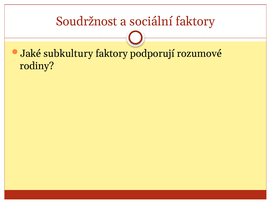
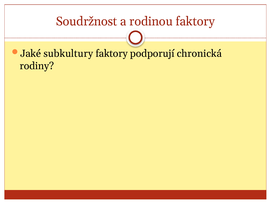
sociální: sociální -> rodinou (151, 21)
rozumové: rozumové -> chronická (199, 53)
